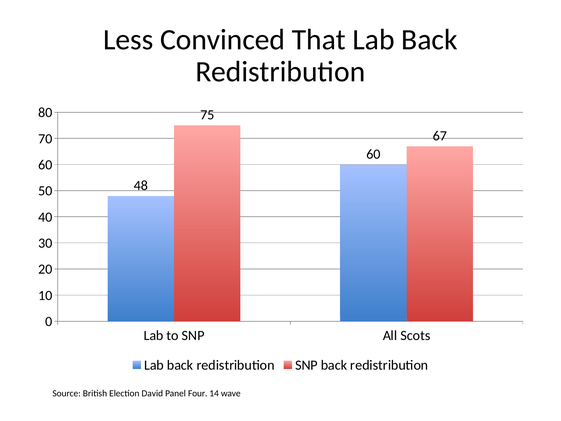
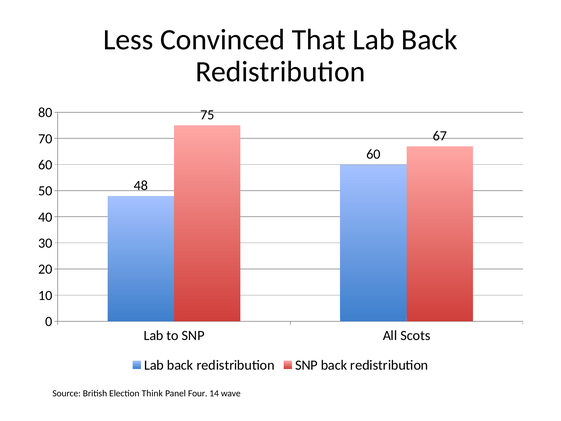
David: David -> Think (152, 393)
